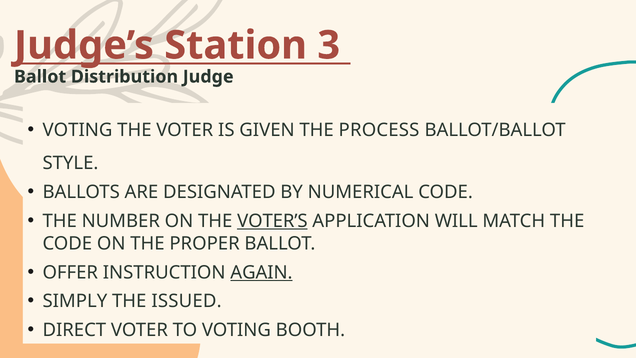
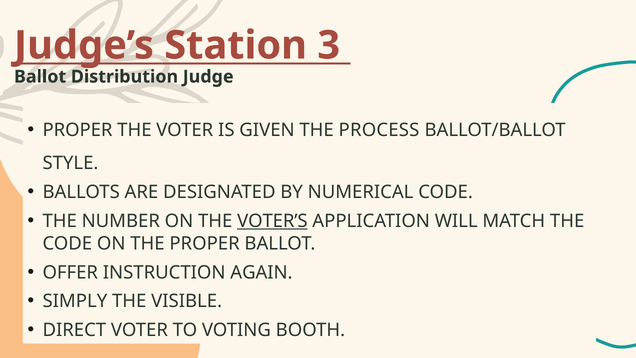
VOTING: VOTING -> PROPER (78, 130)
AGAIN underline: present -> none (261, 272)
ISSUED: ISSUED -> VISIBLE (187, 301)
